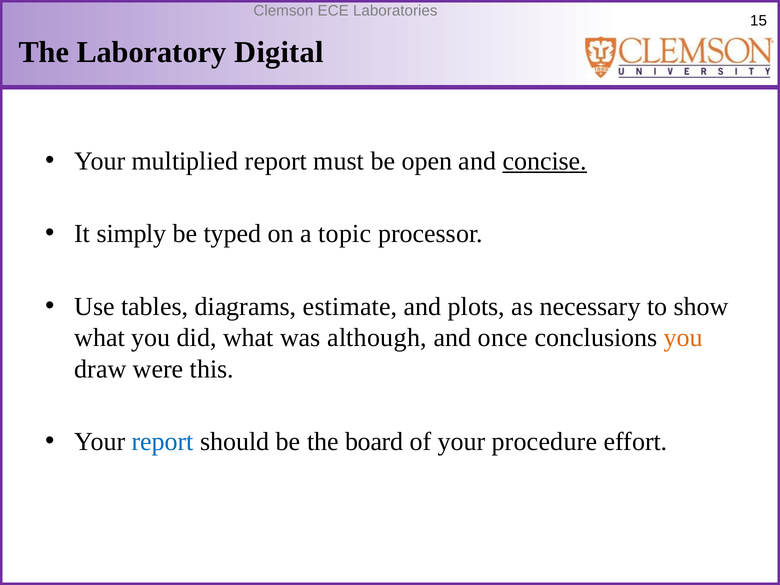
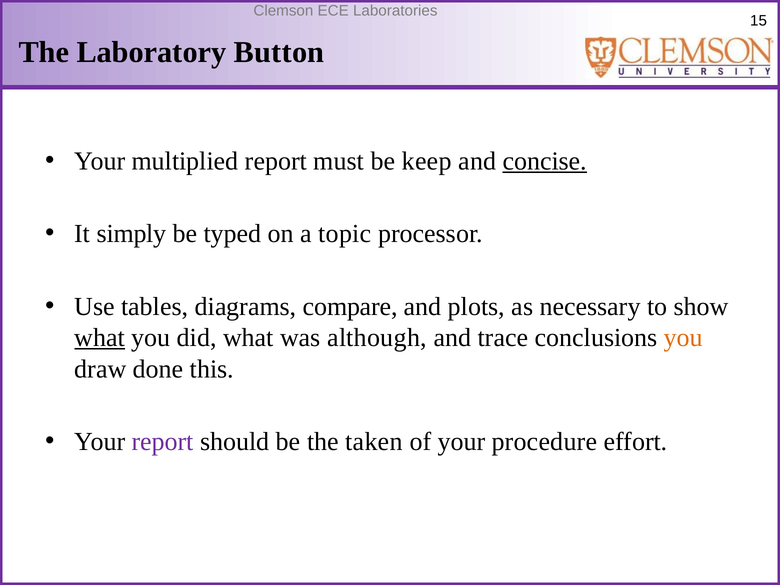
Digital: Digital -> Button (279, 52)
open: open -> keep (427, 161)
estimate: estimate -> compare (350, 307)
what underline: none -> present (100, 338)
once: once -> trace (503, 338)
were: were -> done (158, 369)
report colour: blue -> purple (163, 442)
board: board -> taken (374, 442)
